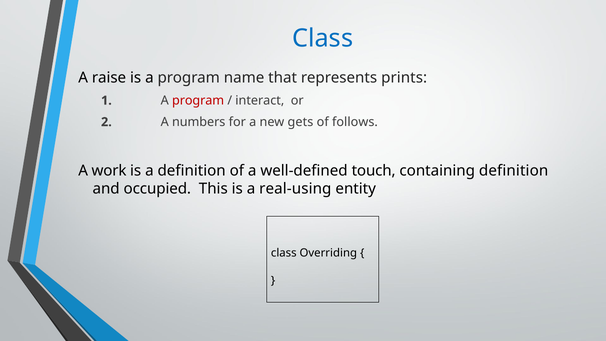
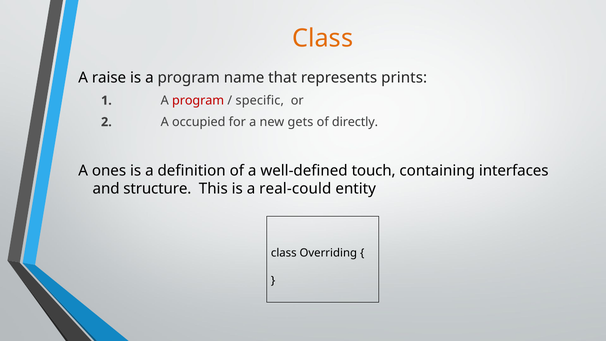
Class colour: blue -> orange (323, 38)
interact: interact -> specific (260, 100)
numbers: numbers -> occupied (199, 122)
follows: follows -> directly (355, 122)
work: work -> ones (109, 171)
containing definition: definition -> interfaces (514, 171)
occupied: occupied -> structure (157, 189)
real-using: real-using -> real-could (295, 189)
